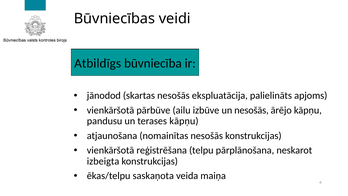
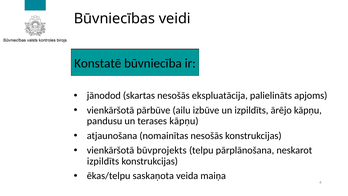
Atbildīgs: Atbildīgs -> Konstatē (98, 63)
un nesošās: nesošās -> izpildīts (251, 110)
reģistrēšana: reģistrēšana -> būvprojekts (162, 150)
izbeigta: izbeigta -> izpildīts (103, 161)
